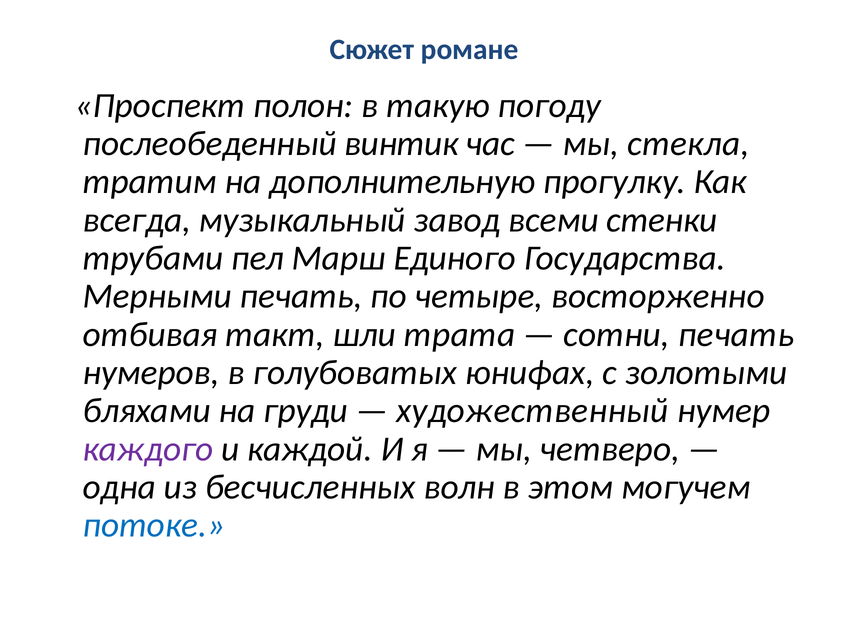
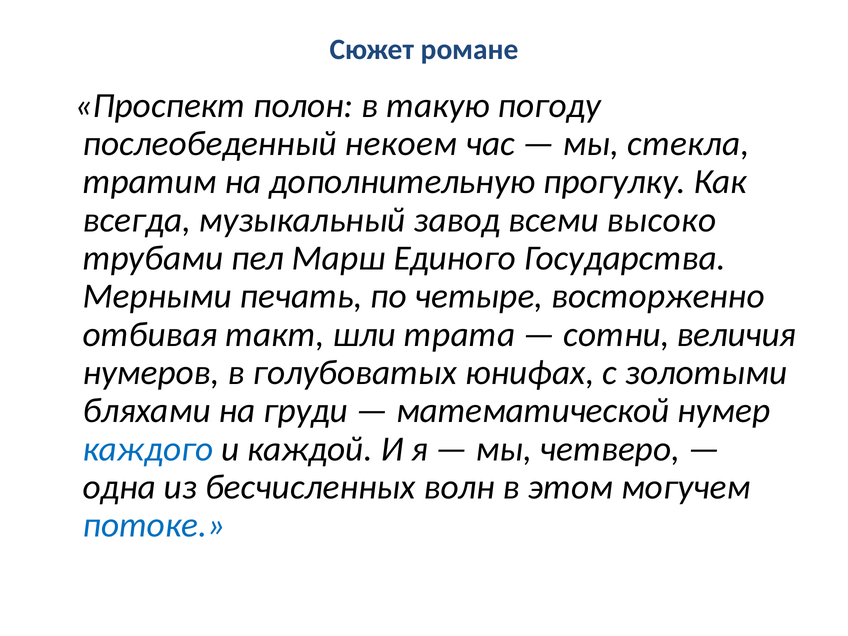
винтик: винтик -> некоем (401, 144)
стенки: стенки -> высоко (661, 220)
сотни печать: печать -> величия (737, 334)
художественный: художественный -> математической (533, 411)
каждого colour: purple -> blue (148, 449)
